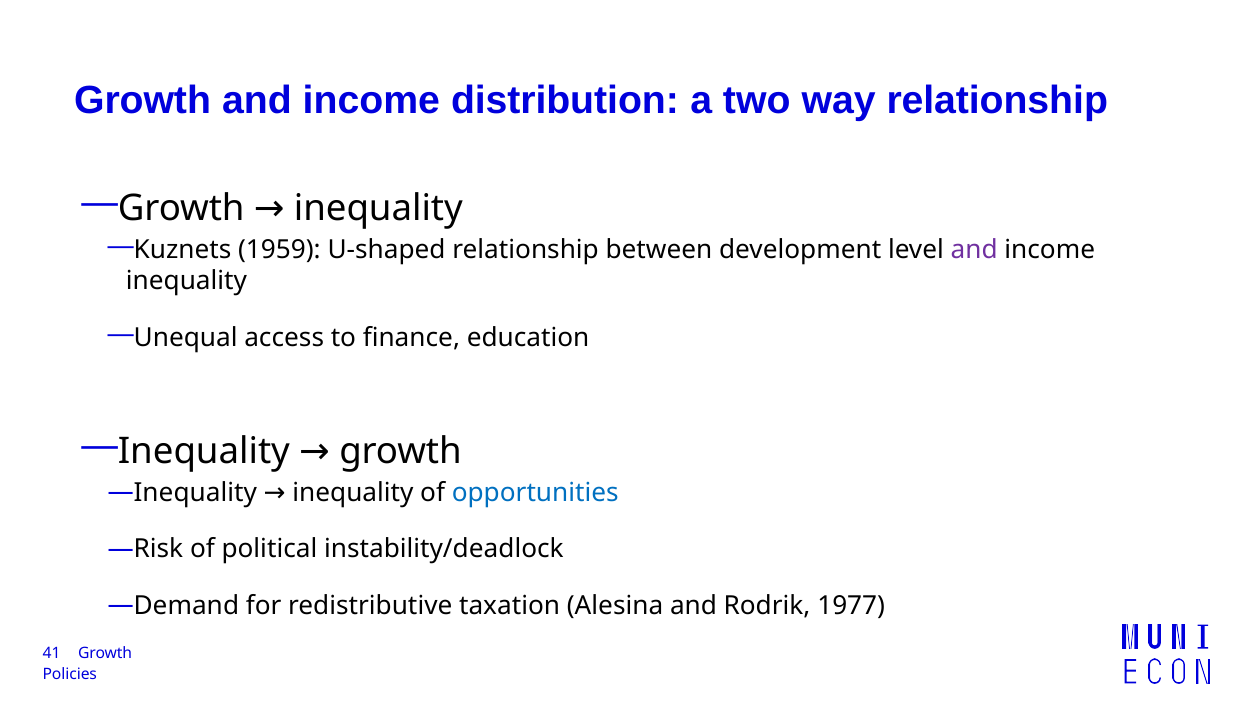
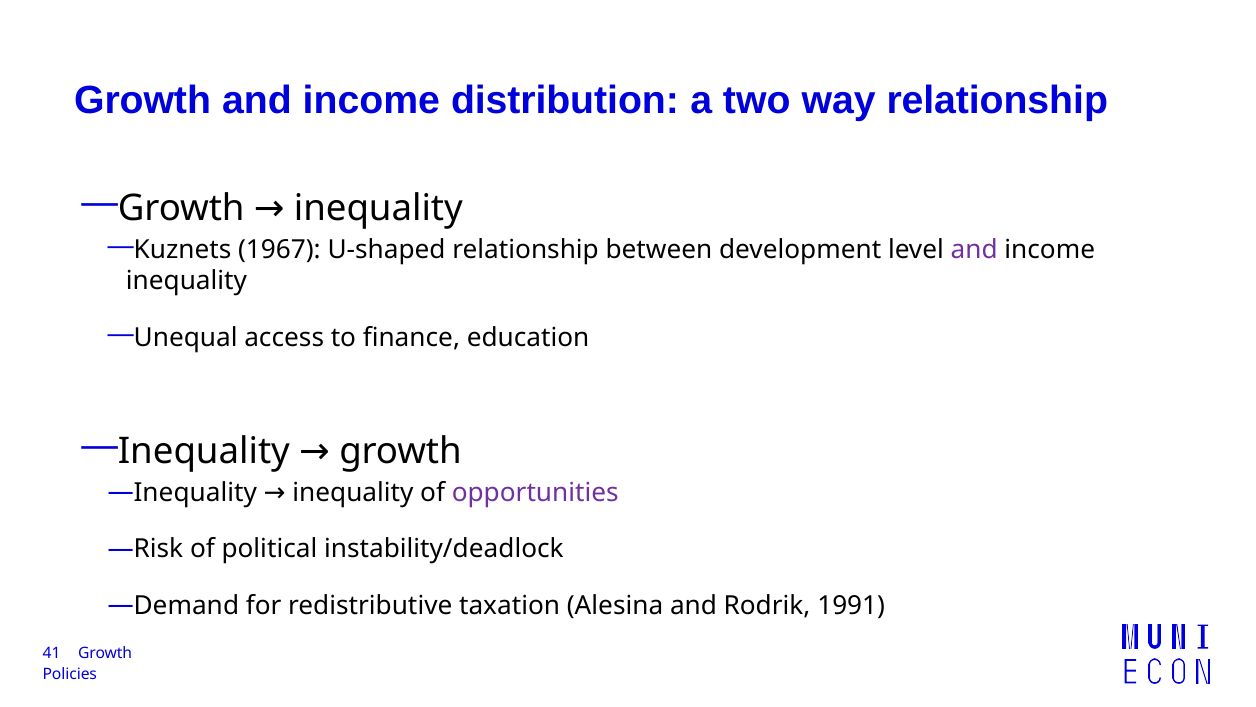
1959: 1959 -> 1967 (279, 250)
opportunities colour: blue -> purple (535, 492)
1977: 1977 -> 1991 (851, 605)
